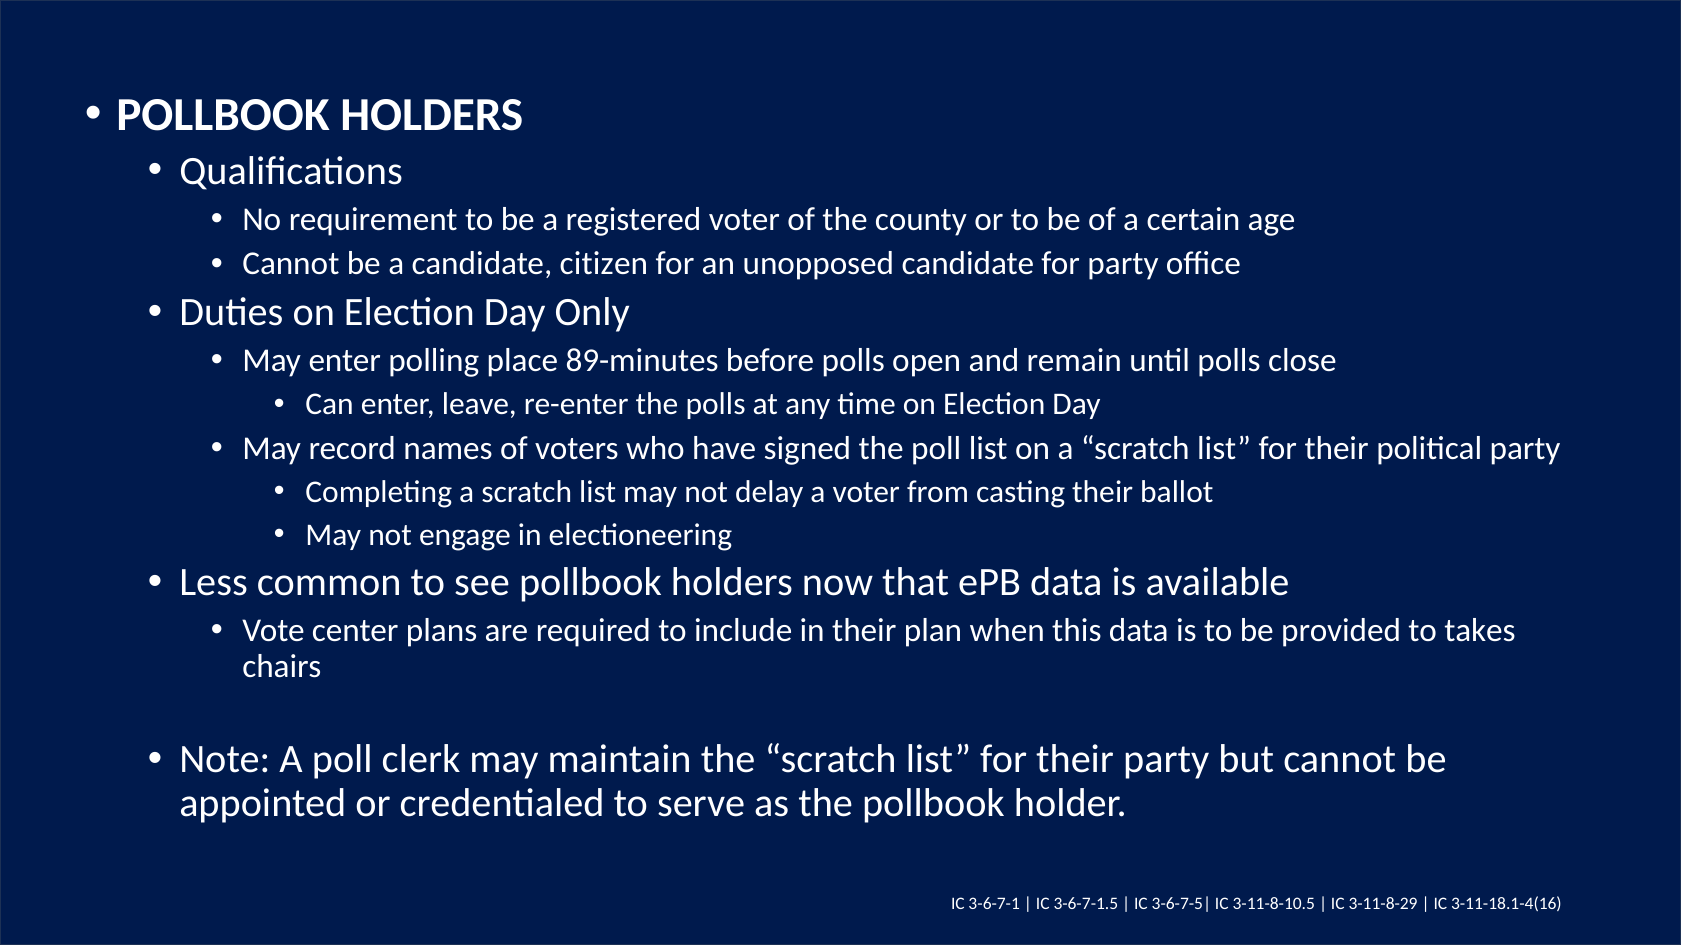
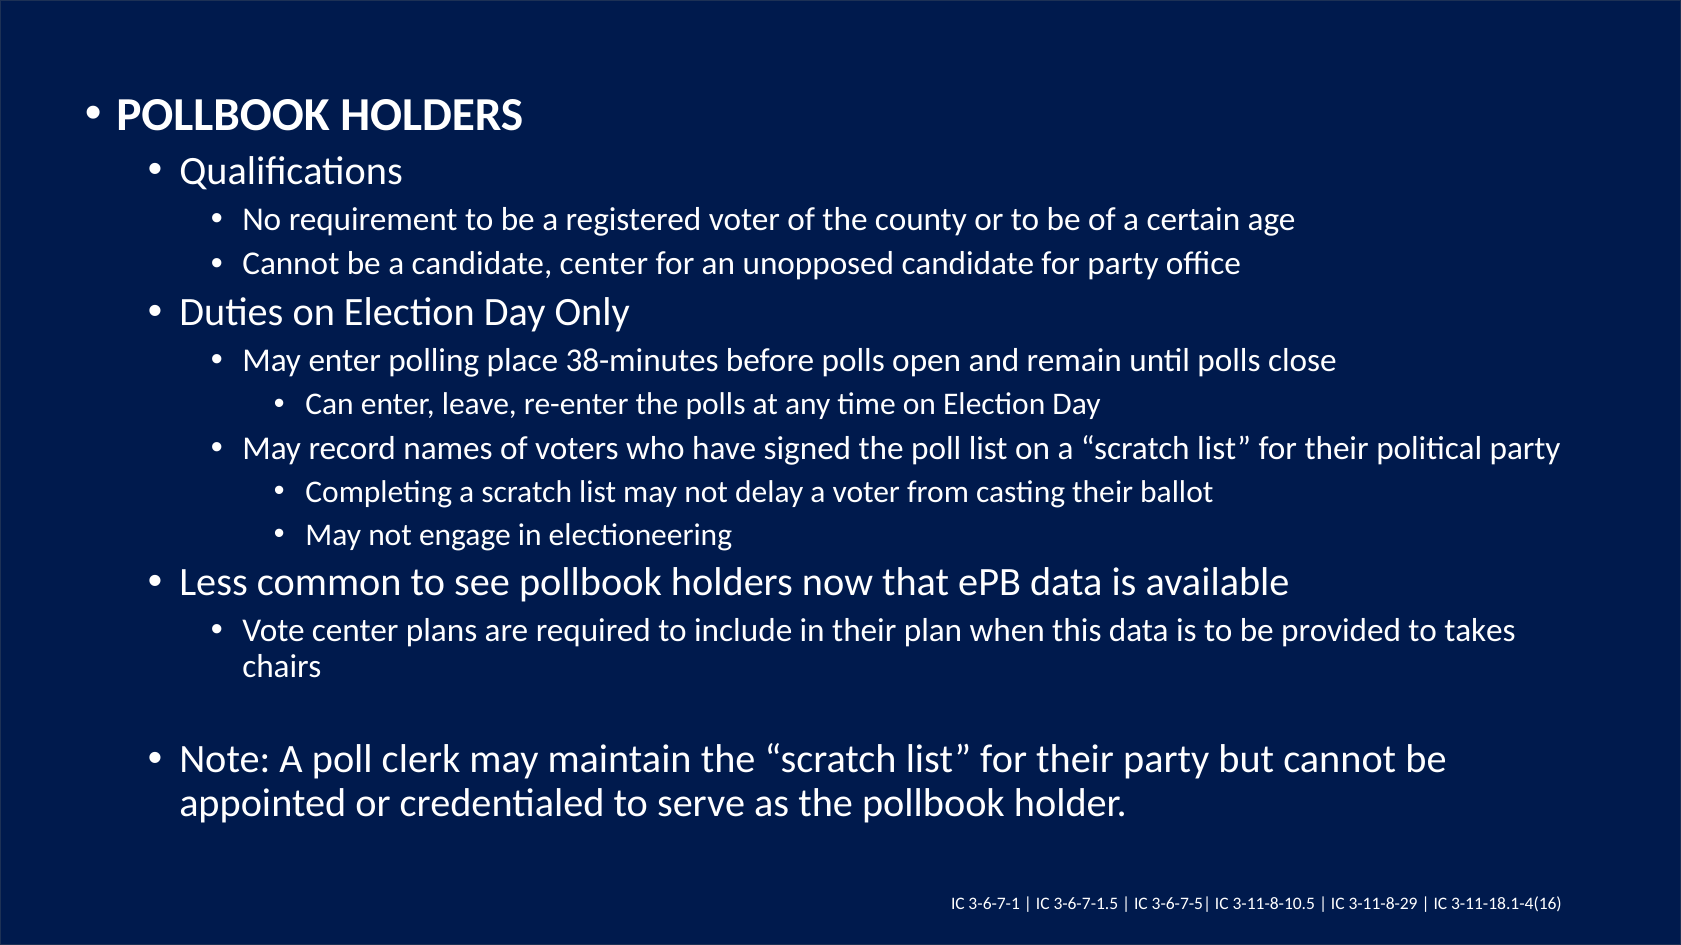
candidate citizen: citizen -> center (604, 264)
89-minutes: 89-minutes -> 38-minutes (642, 361)
